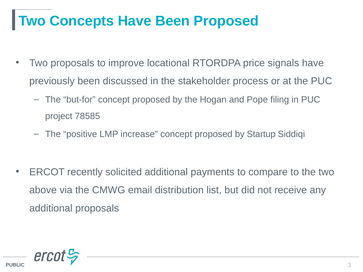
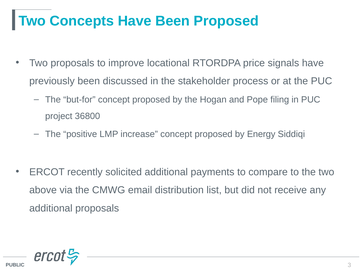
78585: 78585 -> 36800 (87, 116)
Startup: Startup -> Energy (261, 134)
